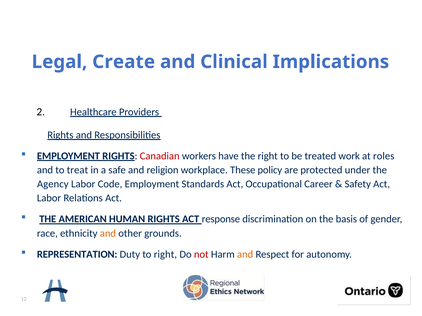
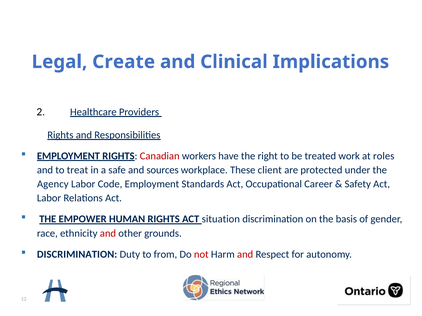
religion: religion -> sources (163, 170)
policy: policy -> client (270, 170)
AMERICAN: AMERICAN -> EMPOWER (83, 219)
response: response -> situation (221, 219)
and colour: orange -> red (108, 234)
REPRESENTATION: REPRESENTATION -> DISCRIMINATION (77, 255)
to right: right -> from (165, 255)
and colour: orange -> red (245, 255)
